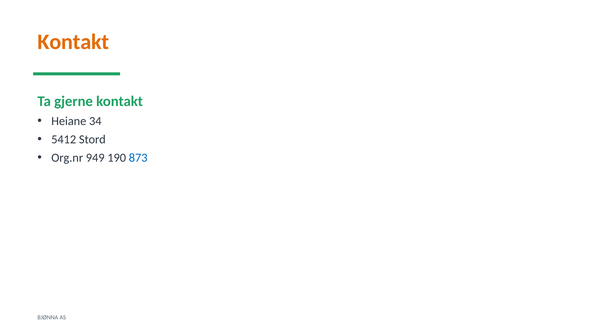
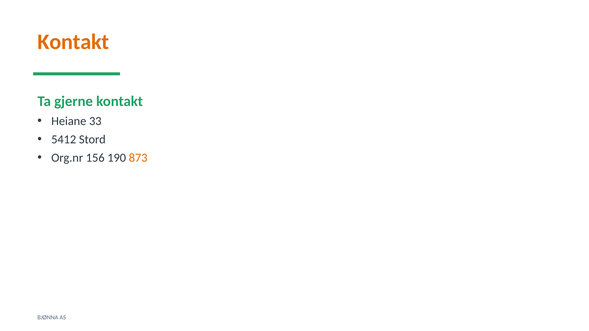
34: 34 -> 33 (95, 121)
949: 949 -> 156 (95, 158)
873 colour: blue -> orange (138, 158)
